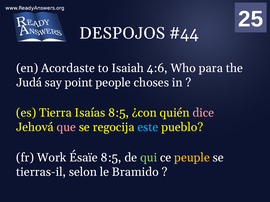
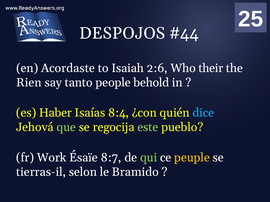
4:6: 4:6 -> 2:6 (157, 68)
para: para -> their (211, 68)
Judá: Judá -> Rien (29, 83)
point: point -> tanto (79, 83)
choses: choses -> behold (151, 83)
Tierra: Tierra -> Haber (55, 113)
Isaías 8:5: 8:5 -> 8:4 (119, 113)
dice colour: pink -> light blue (203, 113)
que colour: pink -> light green (66, 127)
este colour: light blue -> light green (148, 127)
Ésaïe 8:5: 8:5 -> 8:7 (111, 158)
